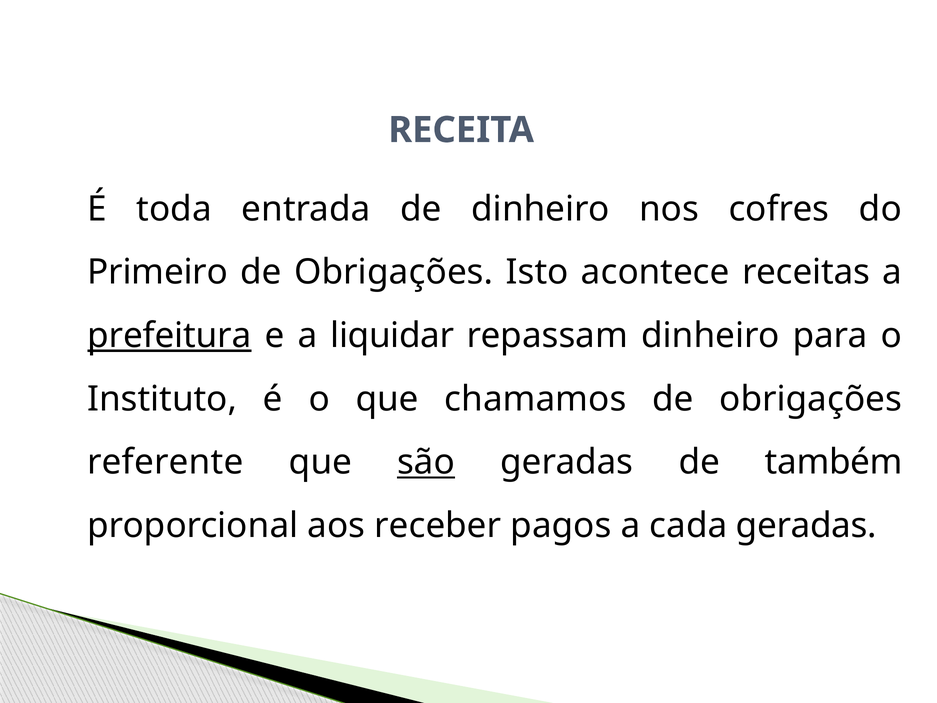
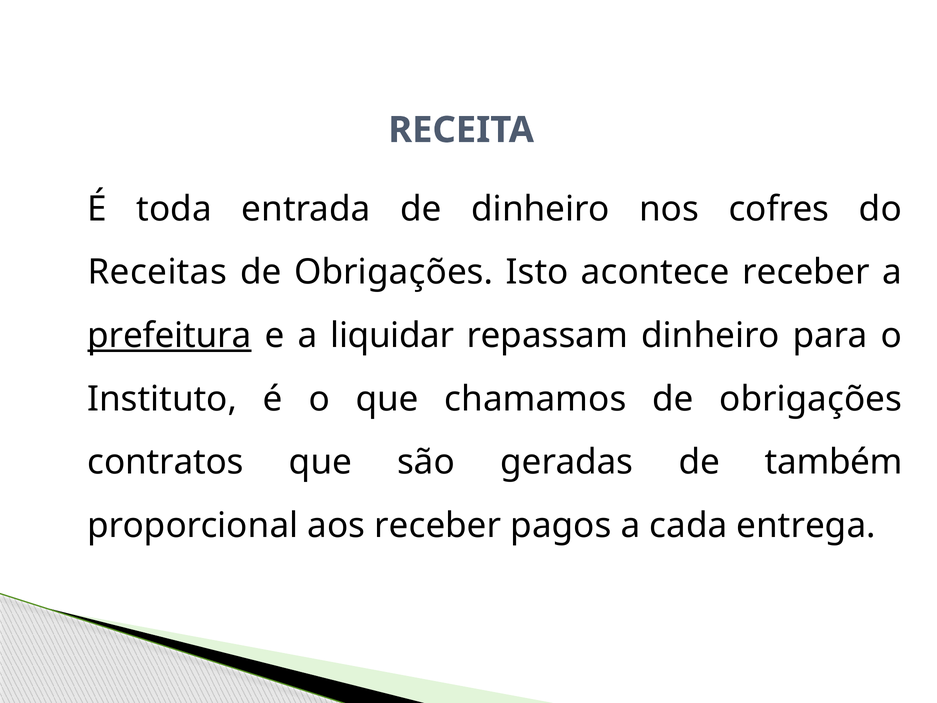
Primeiro: Primeiro -> Receitas (157, 272)
acontece receitas: receitas -> receber (806, 272)
referente: referente -> contratos (166, 462)
são underline: present -> none (426, 462)
cada geradas: geradas -> entrega (806, 525)
